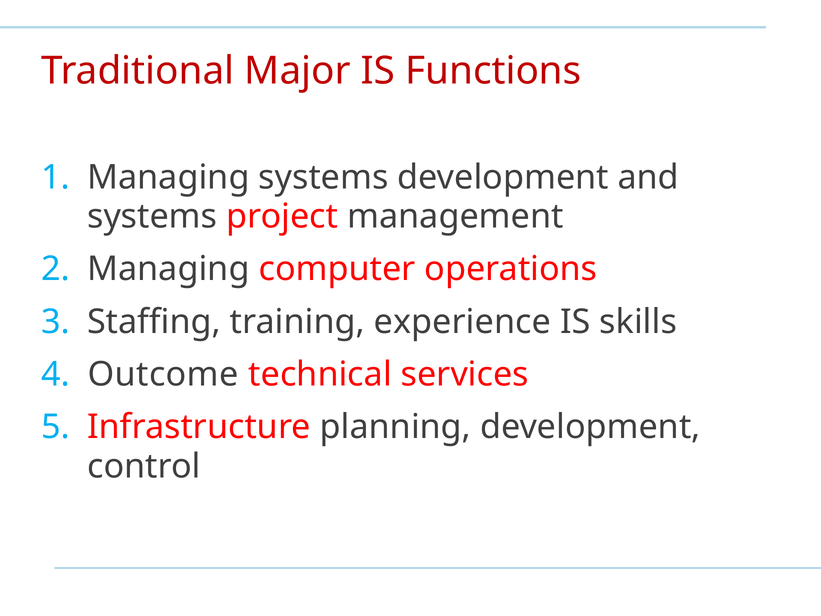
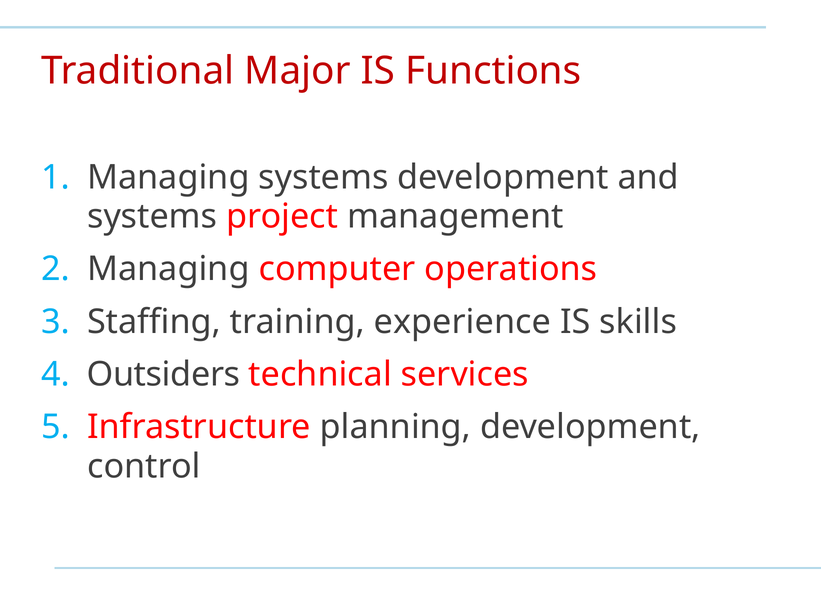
Outcome: Outcome -> Outsiders (164, 374)
